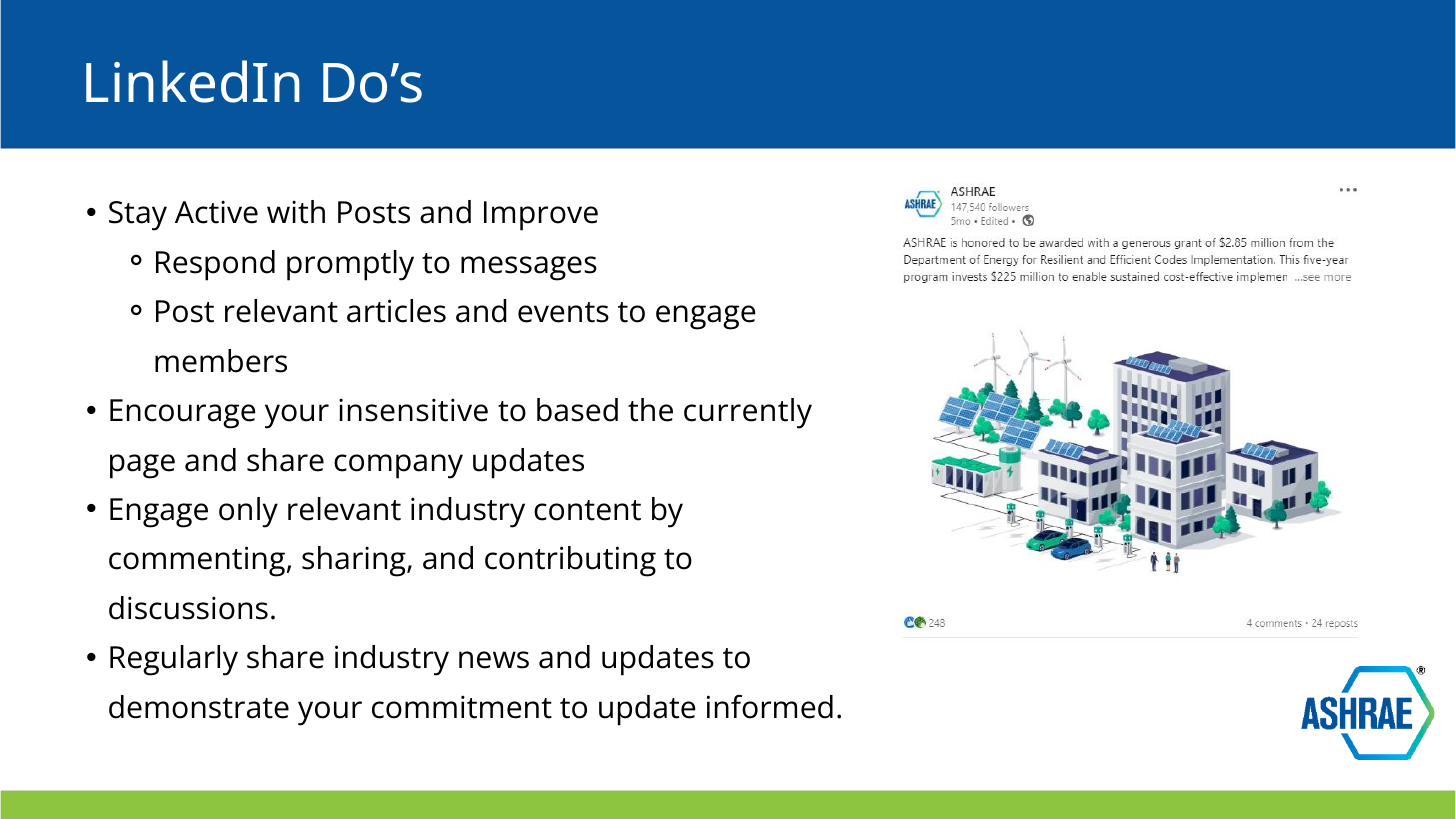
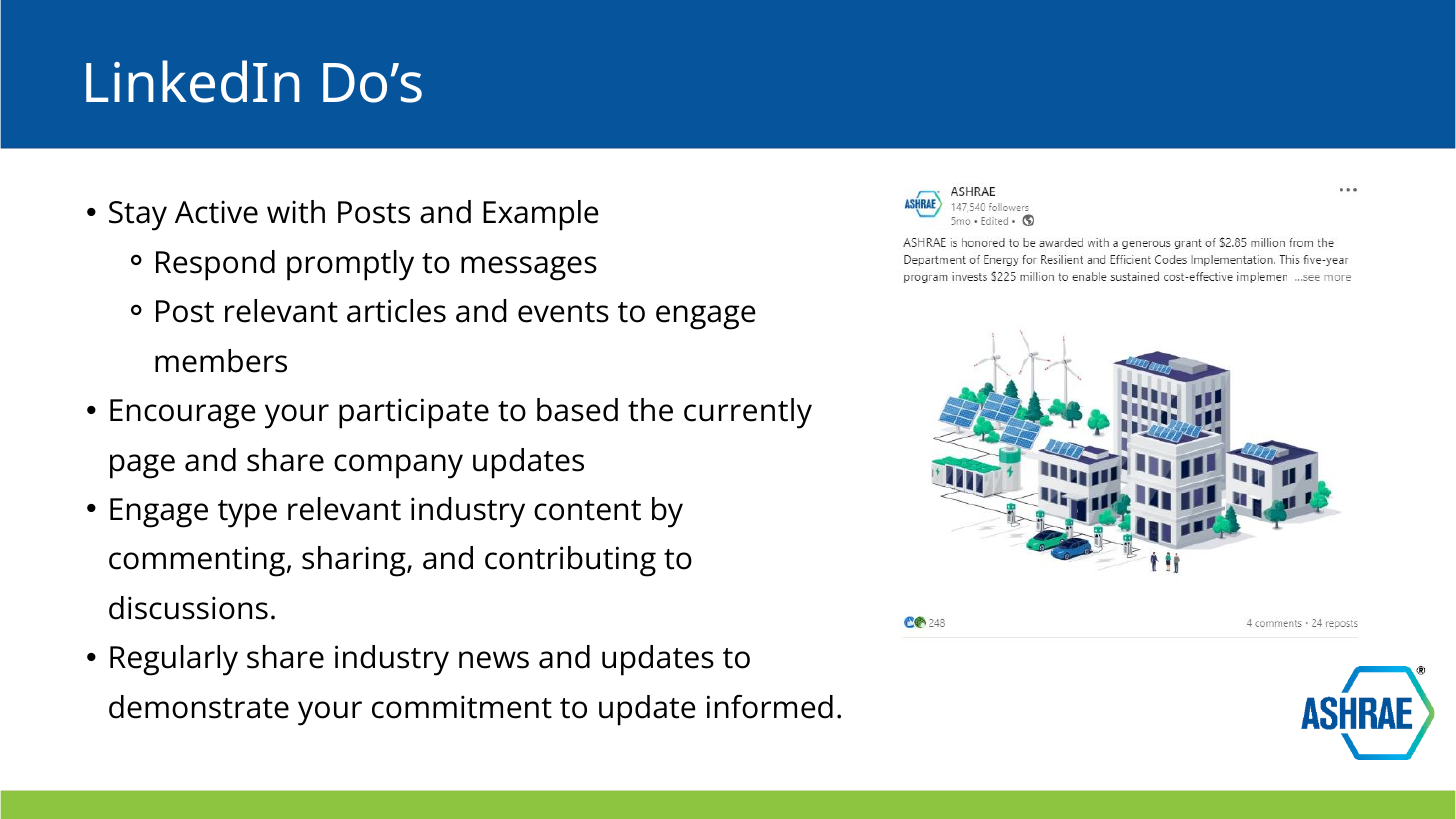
Improve: Improve -> Example (540, 214)
insensitive: insensitive -> participate (414, 412)
only: only -> type (248, 511)
